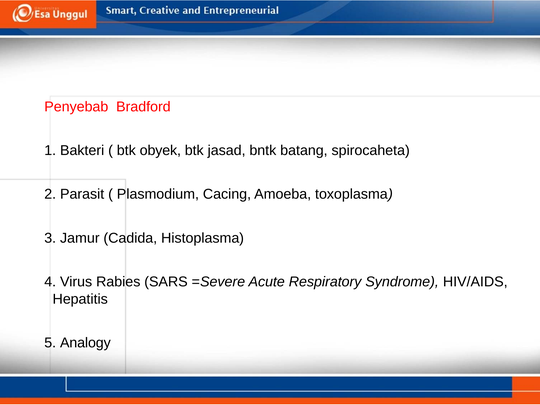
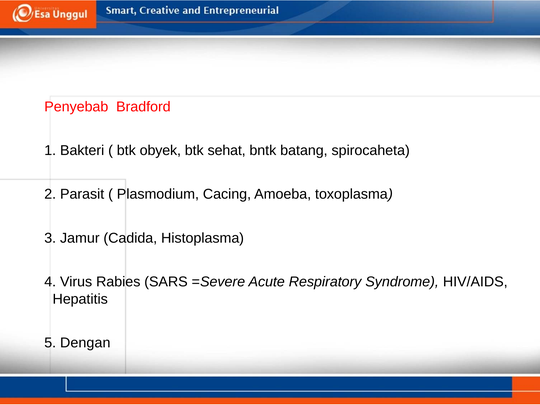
jasad: jasad -> sehat (227, 150)
Analogy: Analogy -> Dengan (85, 343)
